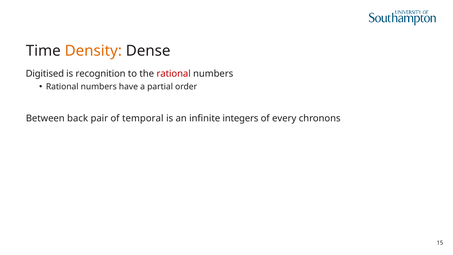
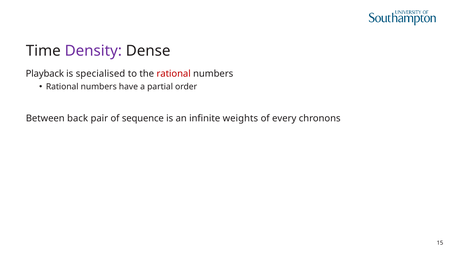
Density colour: orange -> purple (93, 51)
Digitised: Digitised -> Playback (45, 74)
recognition: recognition -> specialised (100, 74)
temporal: temporal -> sequence (143, 118)
integers: integers -> weights (240, 118)
